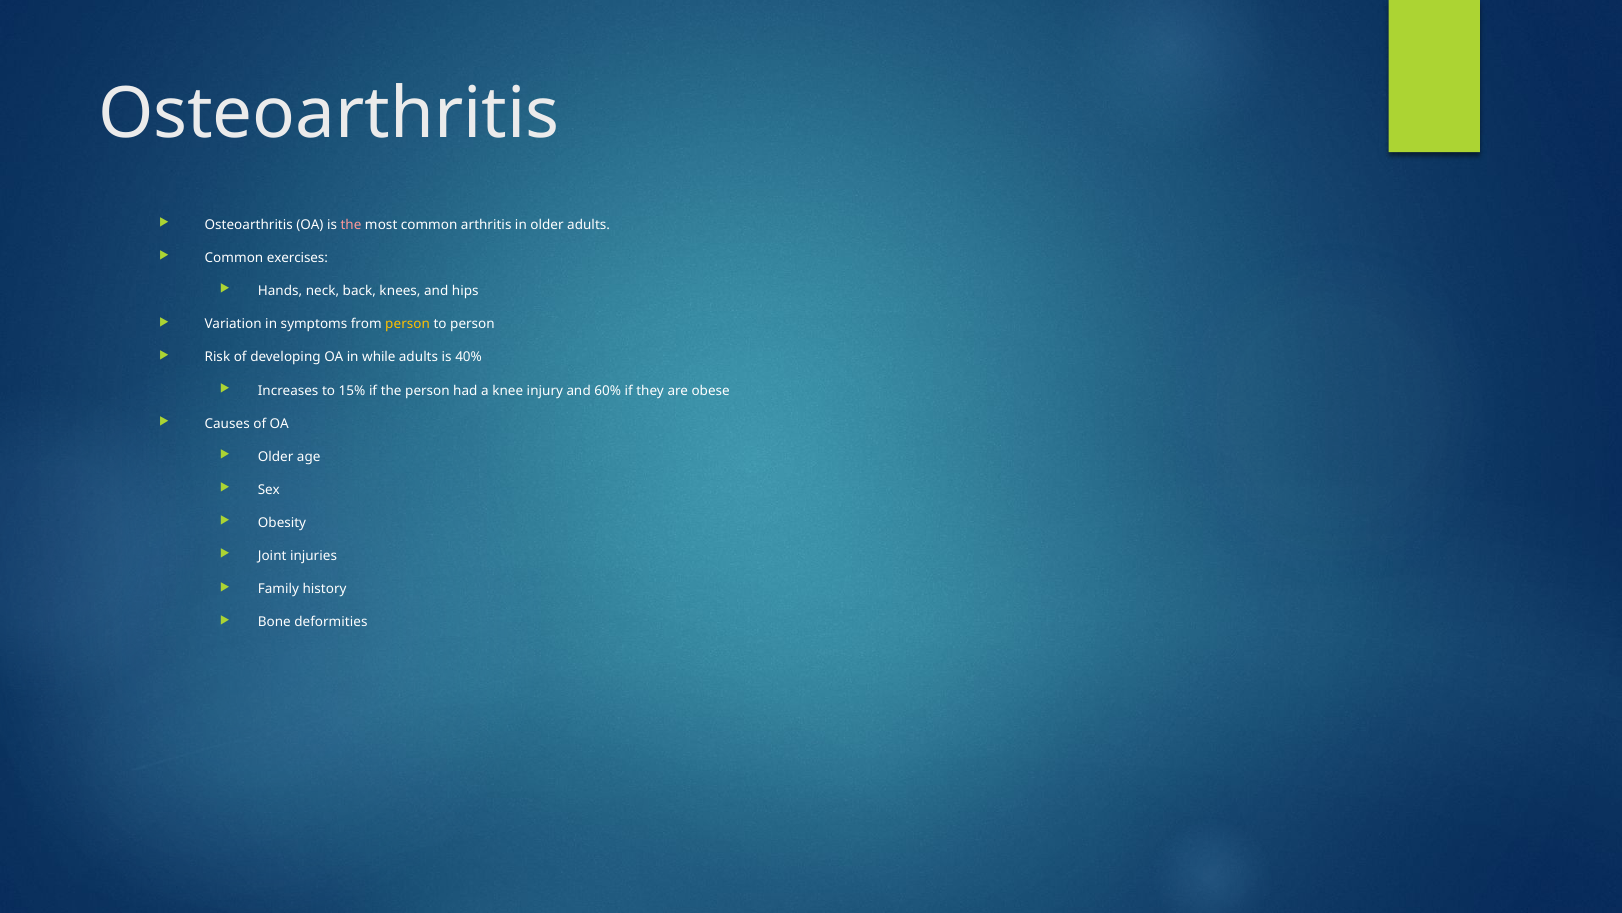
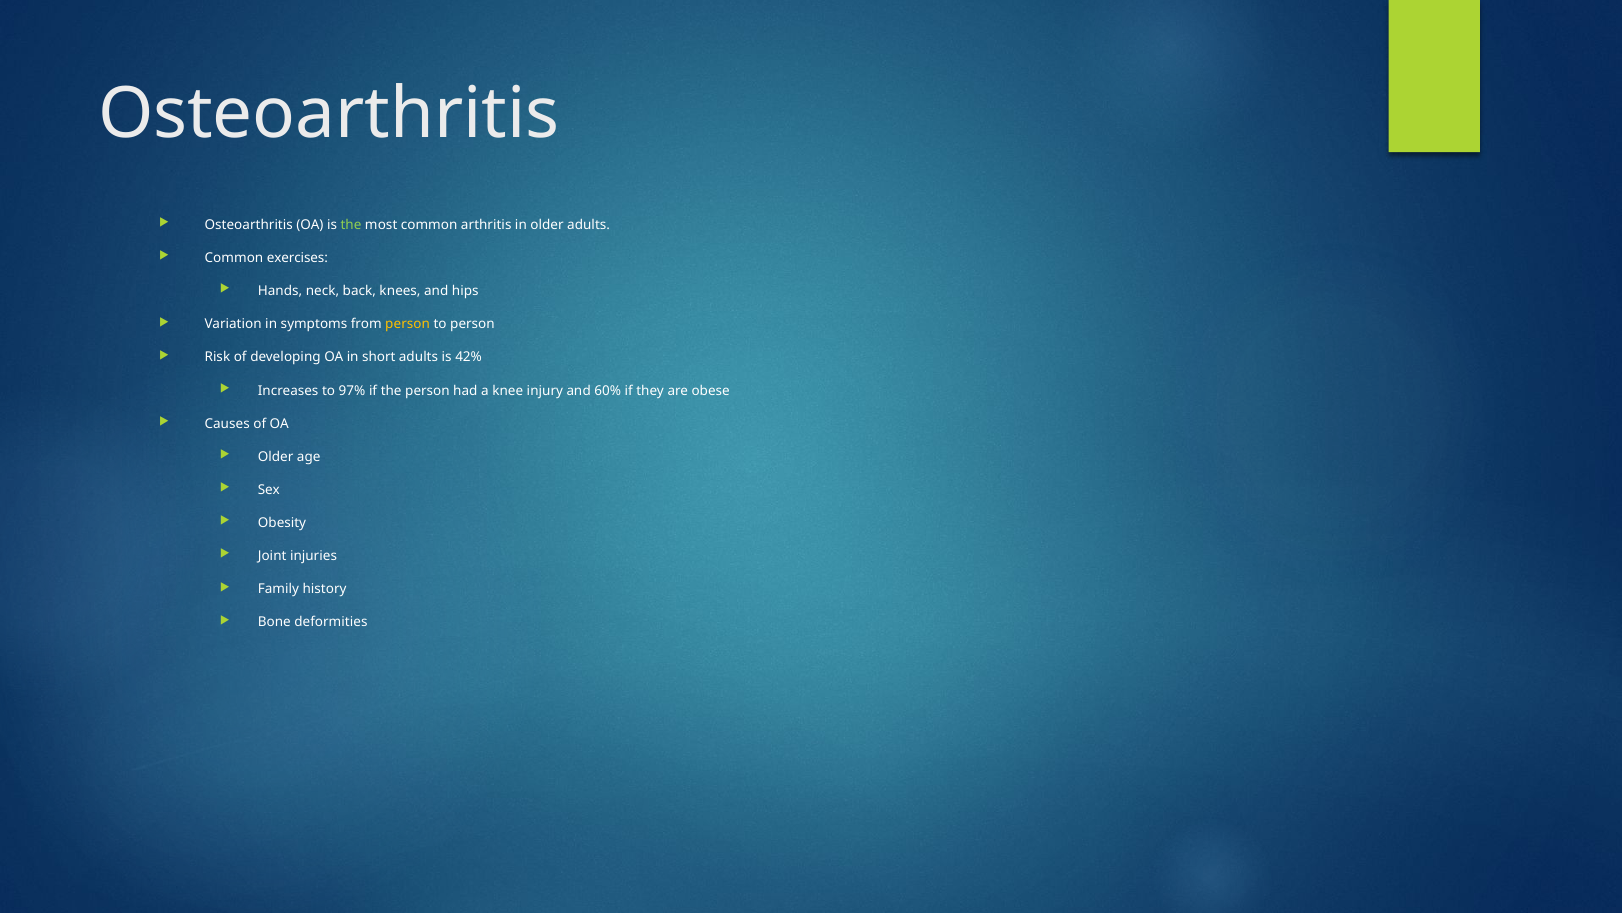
the colour: pink -> light green (351, 225)
while: while -> short (379, 357)
40%: 40% -> 42% (469, 357)
15%: 15% -> 97% (352, 390)
